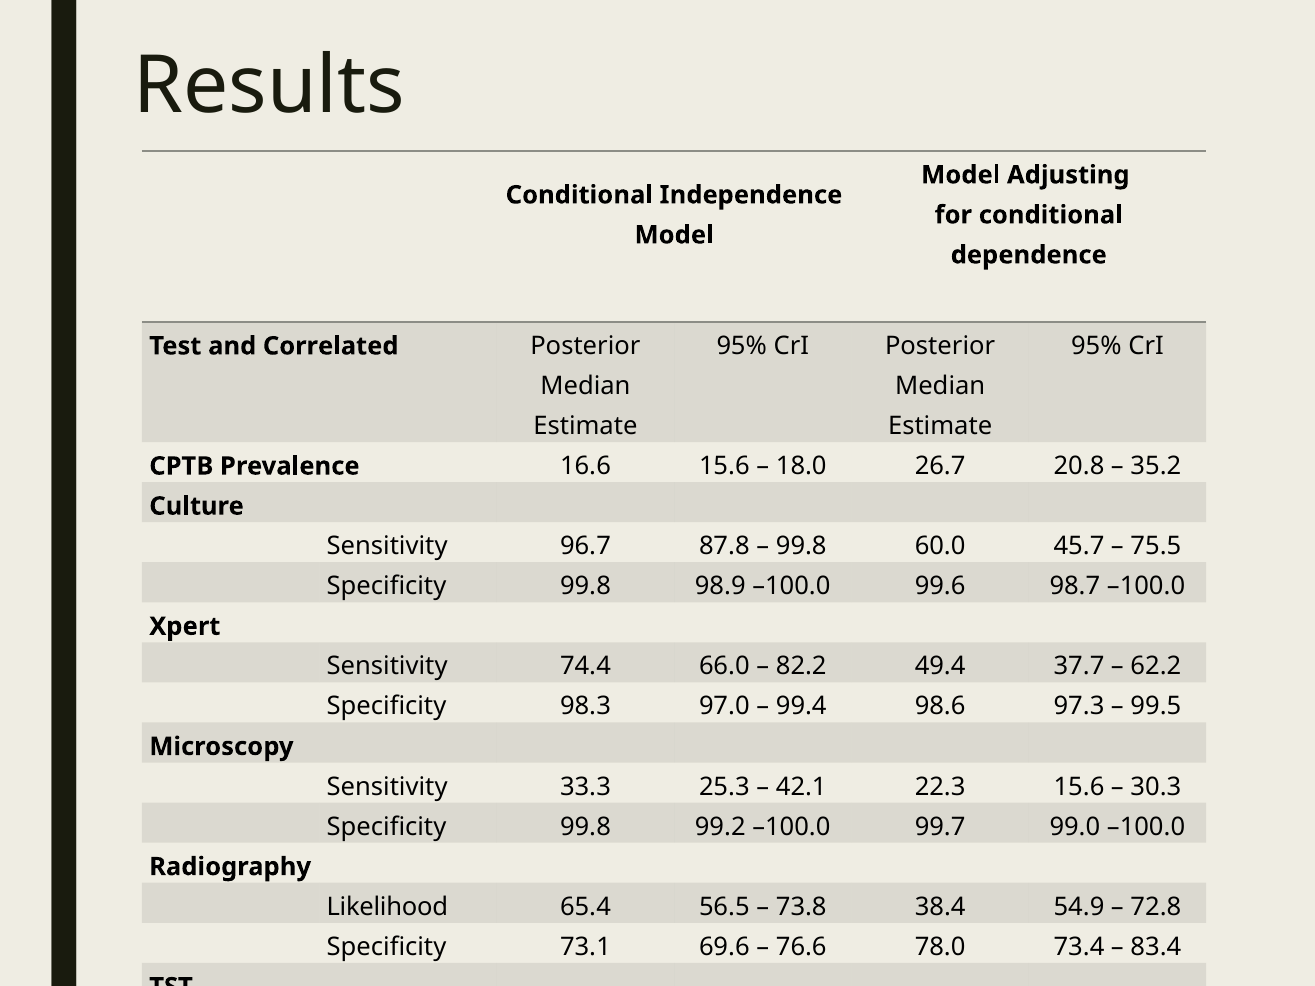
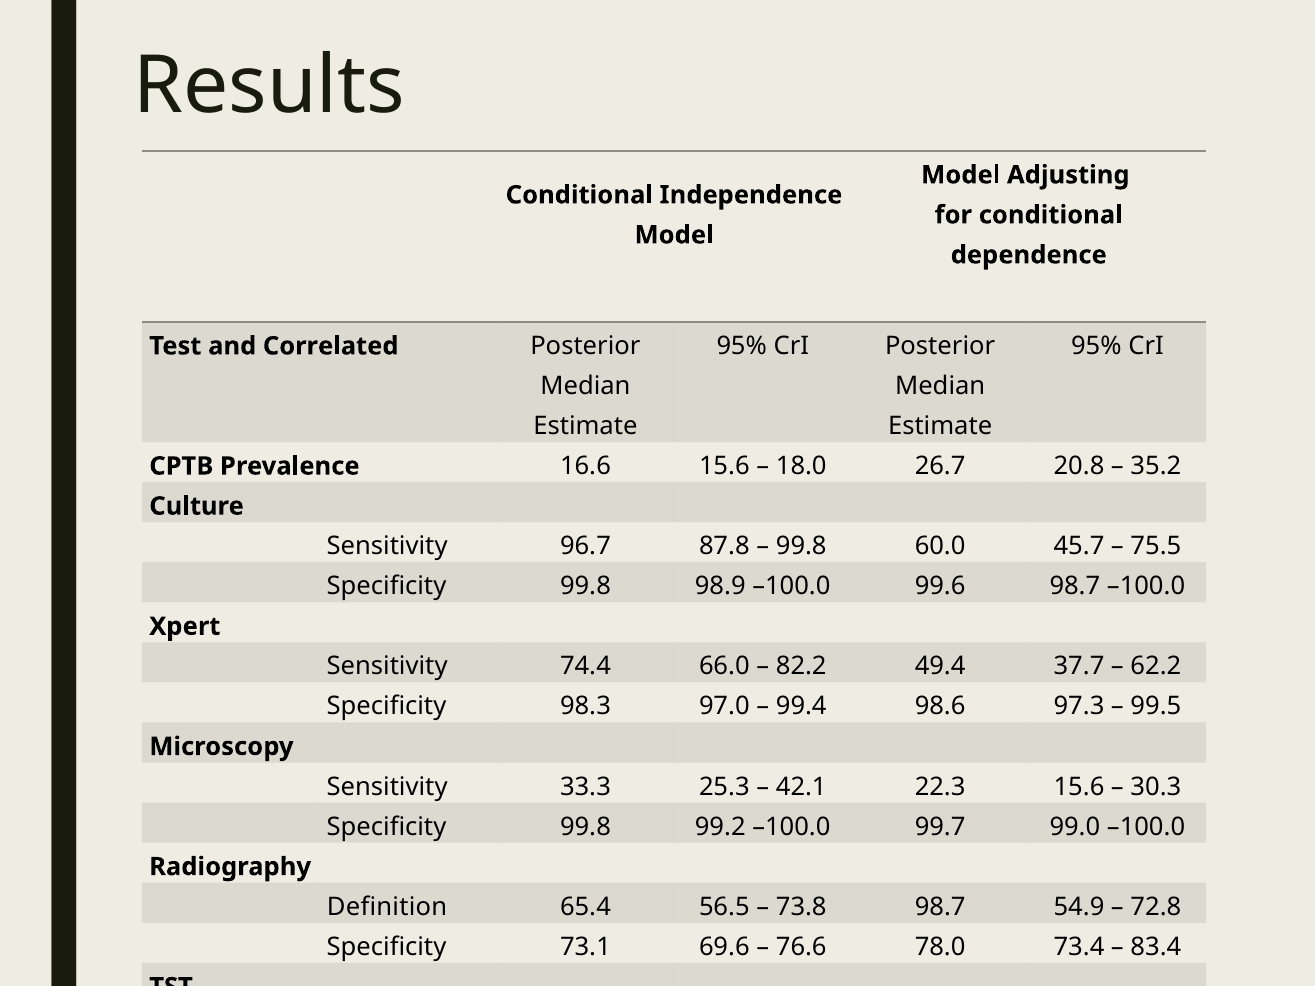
Likelihood: Likelihood -> Definition (387, 907)
73.8 38.4: 38.4 -> 98.7 (940, 907)
